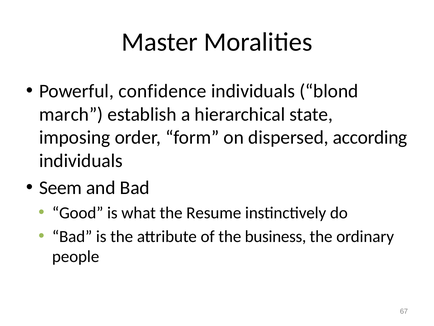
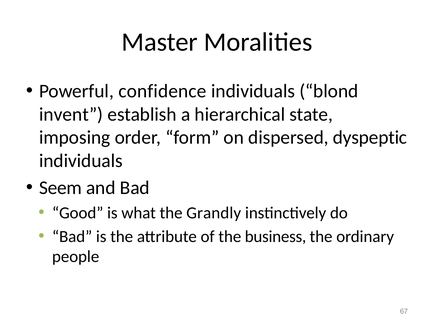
march: march -> invent (71, 114)
according: according -> dyspeptic (370, 137)
Resume: Resume -> Grandly (214, 212)
